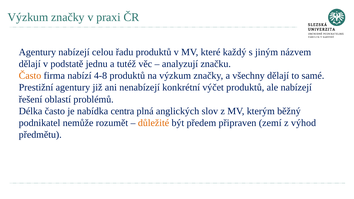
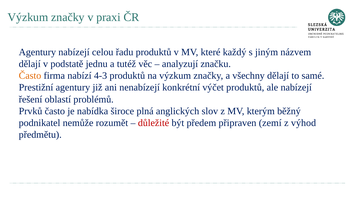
4-8: 4-8 -> 4-3 (101, 76)
Délka: Délka -> Prvků (31, 111)
centra: centra -> široce (122, 111)
důležité colour: orange -> red (154, 123)
